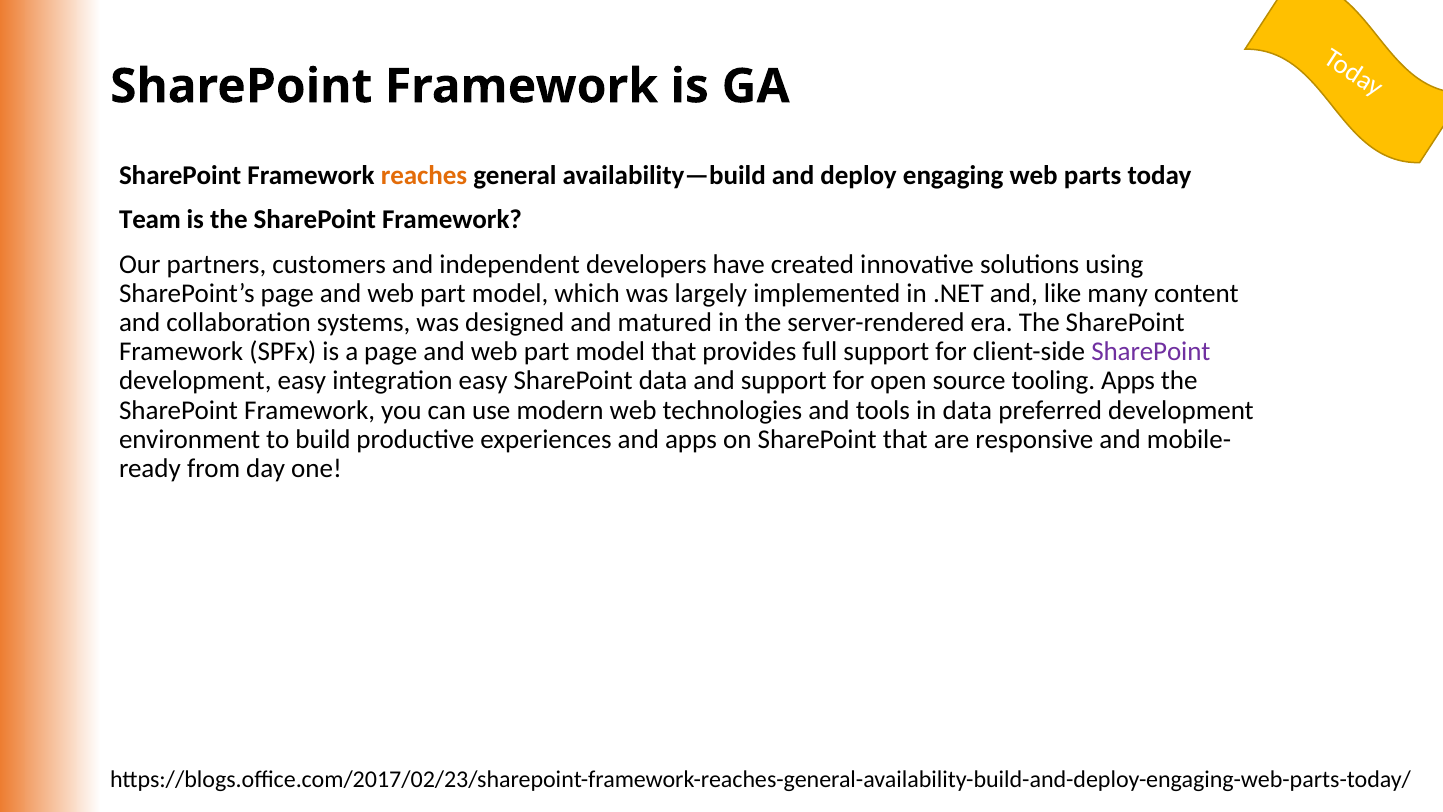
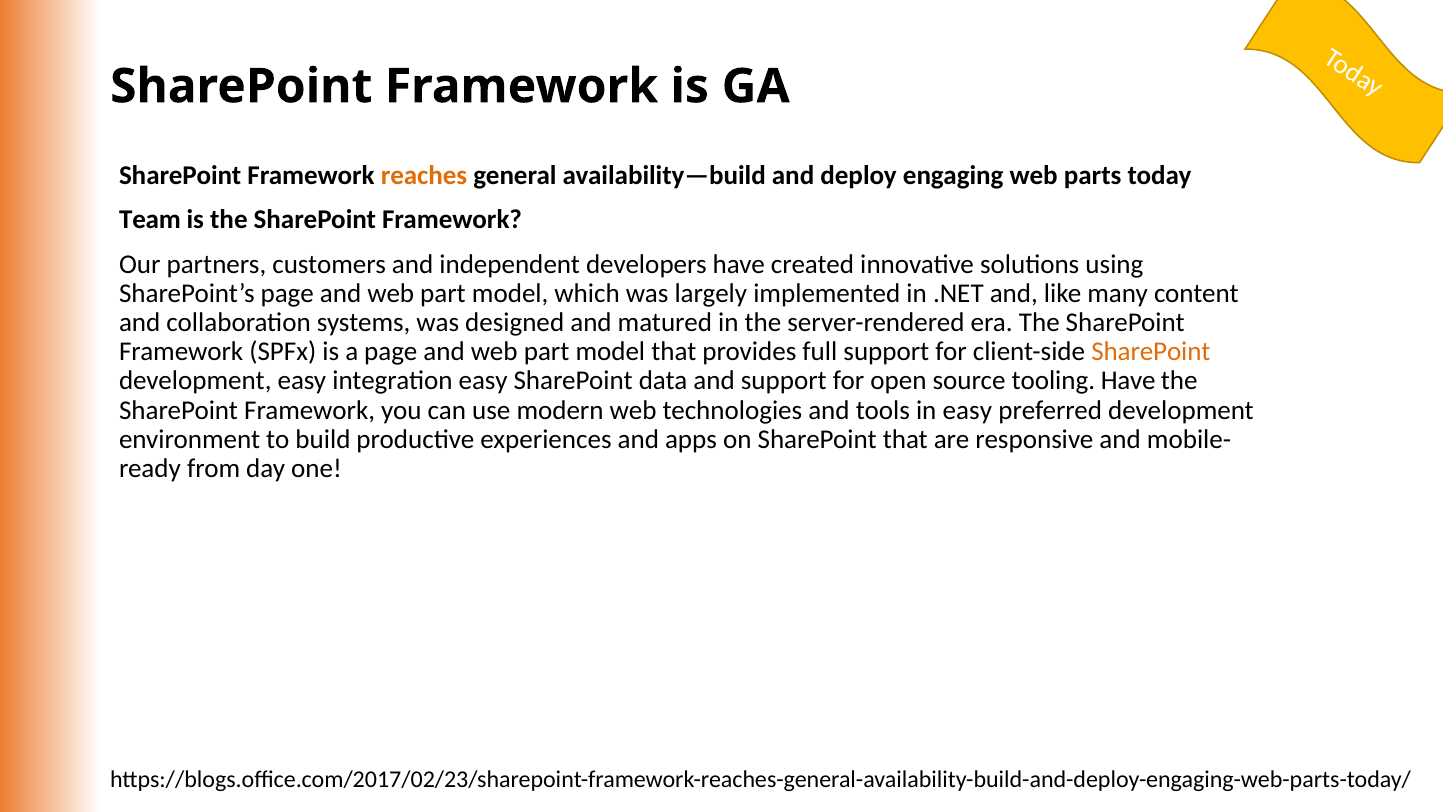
SharePoint colour: purple -> orange (1151, 352)
tooling Apps: Apps -> Have (1128, 381)
in data: data -> easy (967, 410)
